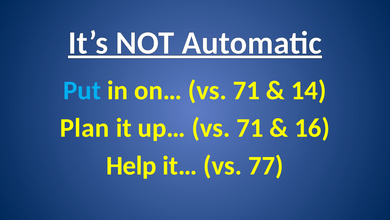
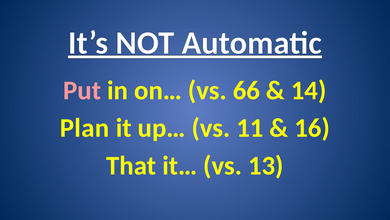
Put colour: light blue -> pink (82, 90)
on… vs 71: 71 -> 66 (246, 90)
up… vs 71: 71 -> 11 (250, 128)
Help: Help -> That (131, 165)
77: 77 -> 13 (266, 165)
